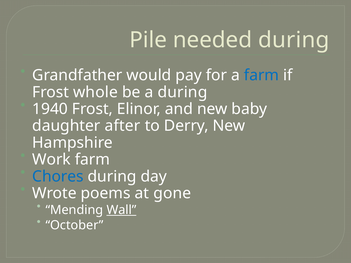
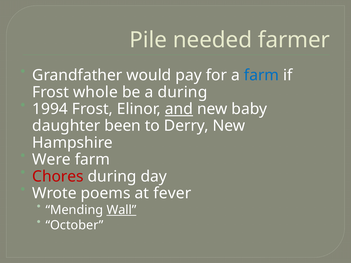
needed during: during -> farmer (294, 40)
1940: 1940 -> 1994 (50, 109)
and underline: none -> present (179, 109)
after: after -> been (123, 126)
Work: Work -> Were (51, 160)
Chores colour: blue -> red (58, 177)
gone: gone -> fever (172, 193)
